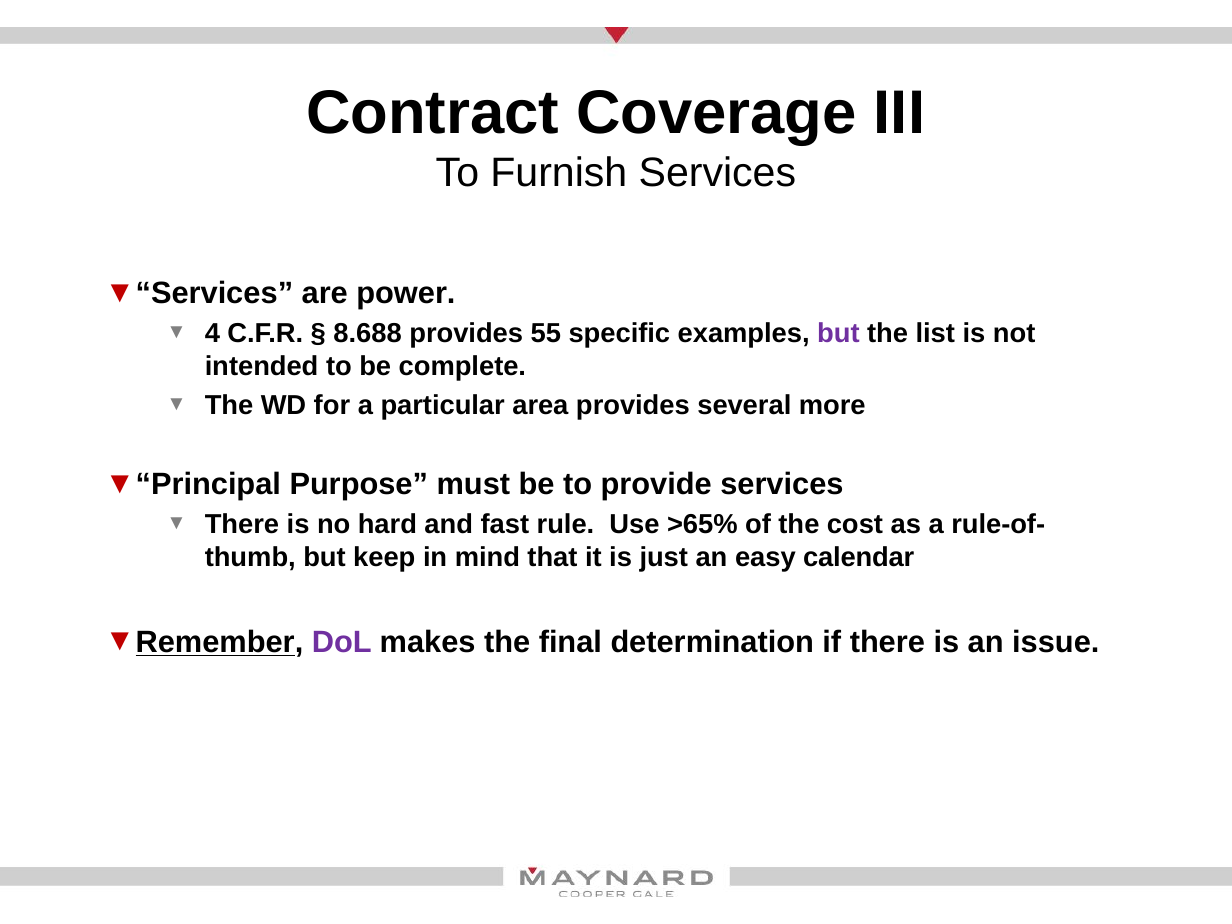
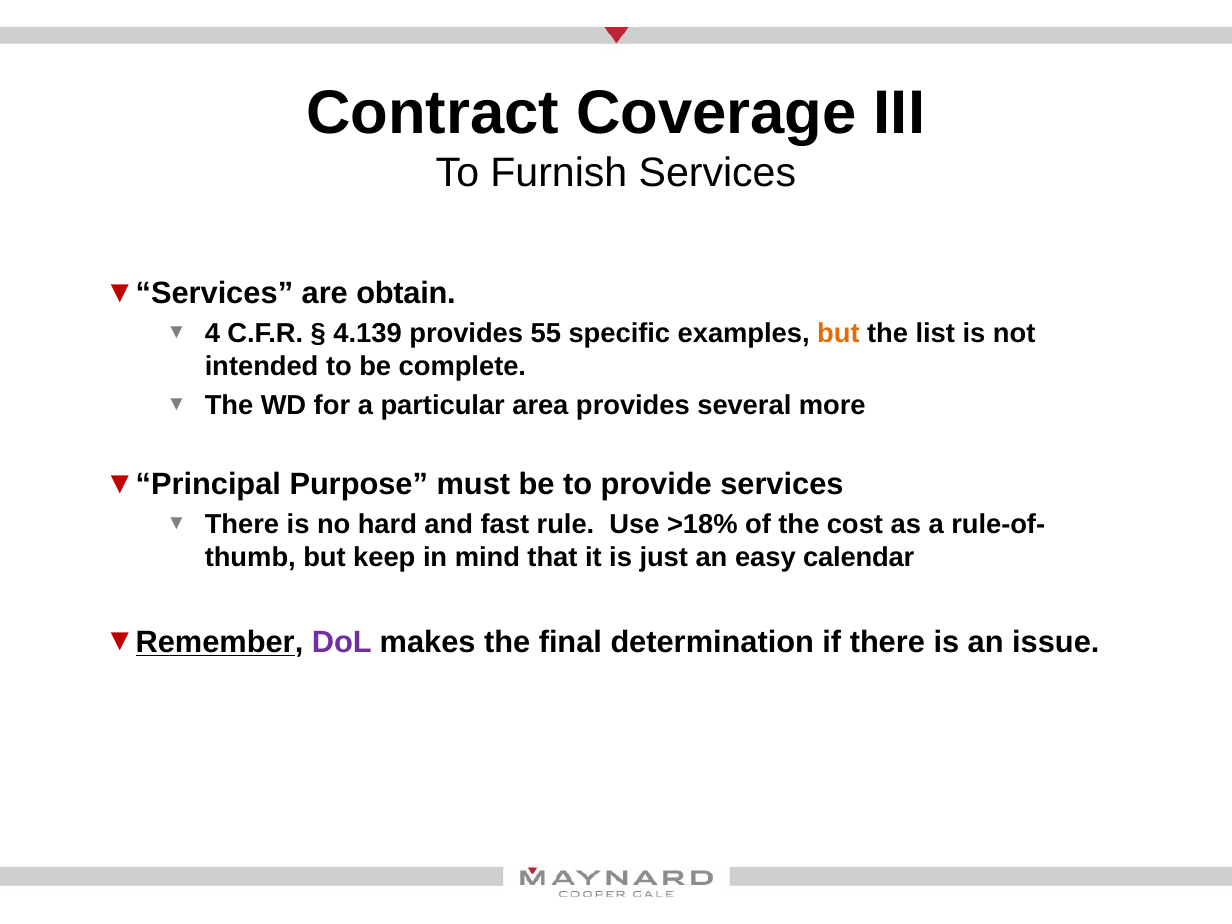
power: power -> obtain (406, 294)
8.688: 8.688 -> 4.139 (368, 334)
but colour: purple -> orange (838, 334)
>65%: >65% -> >18% (702, 525)
